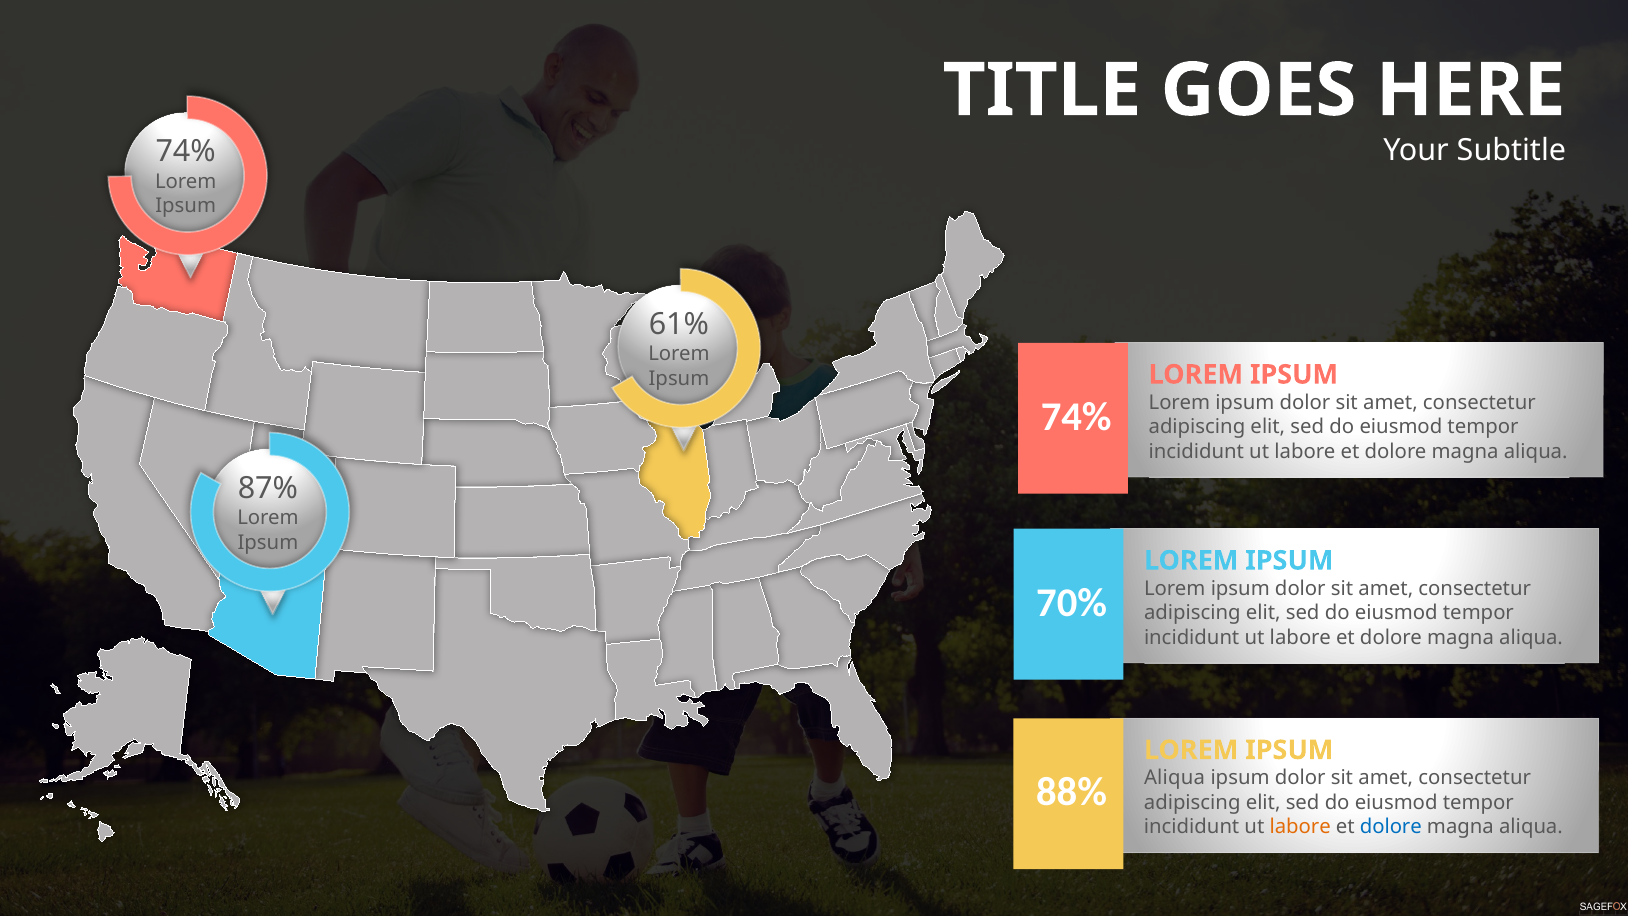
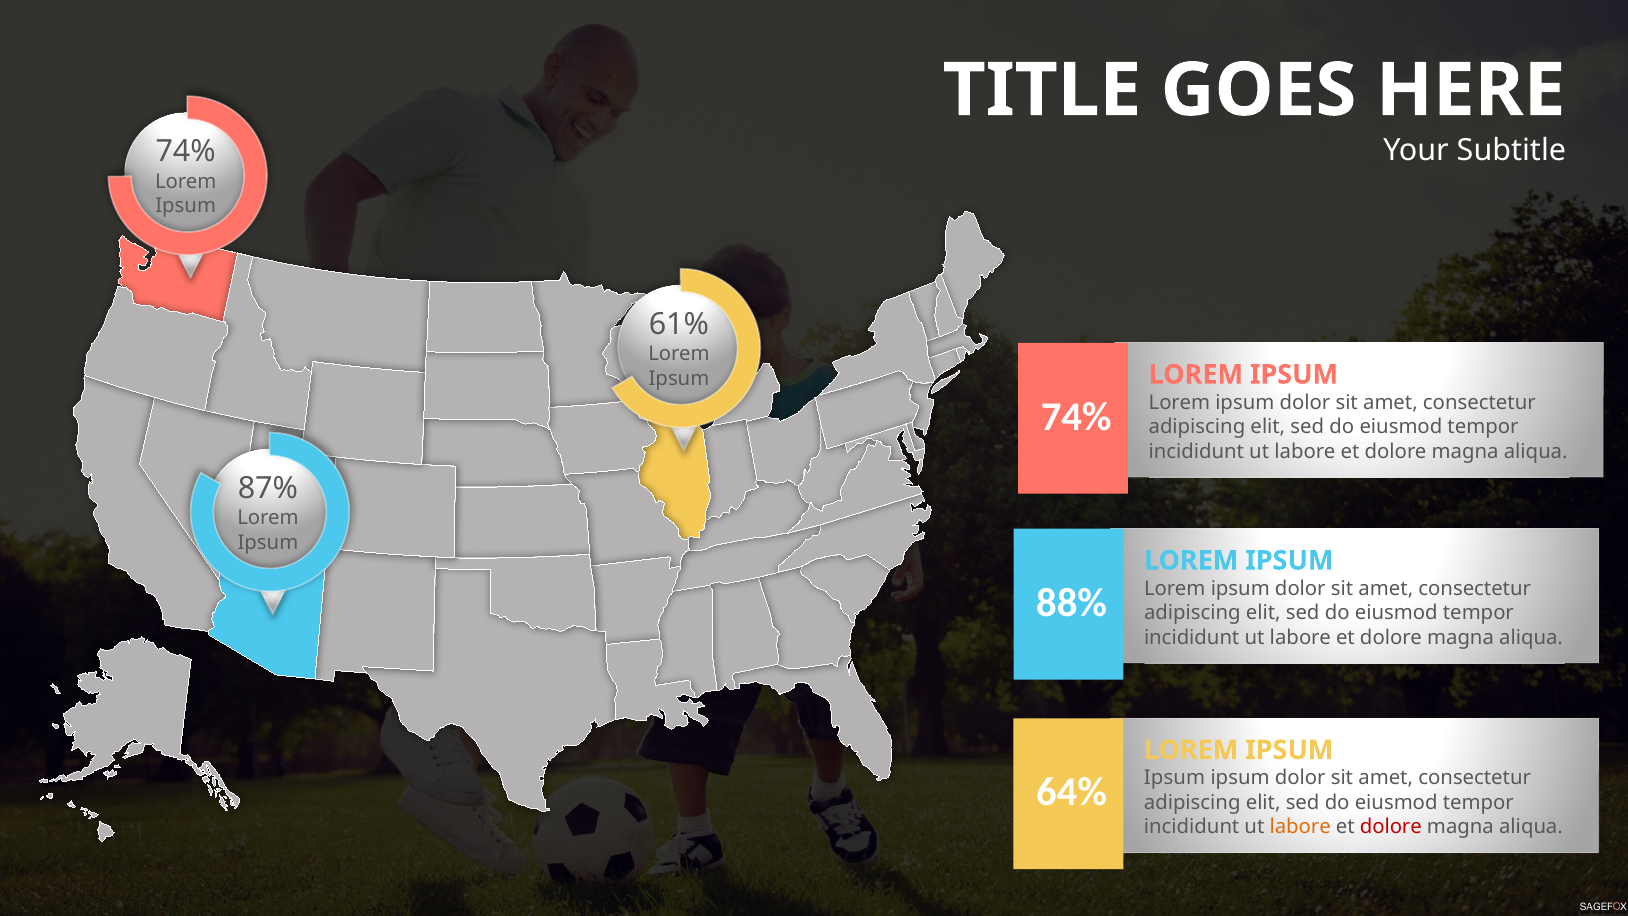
70%: 70% -> 88% (1072, 603)
Aliqua: Aliqua -> Ipsum (1175, 778)
88%: 88% -> 64% (1072, 792)
dolore colour: blue -> red (1391, 827)
